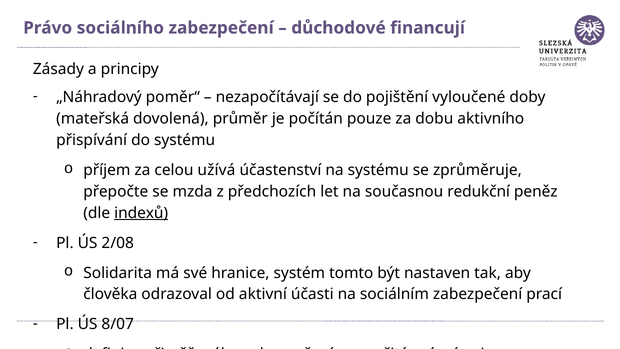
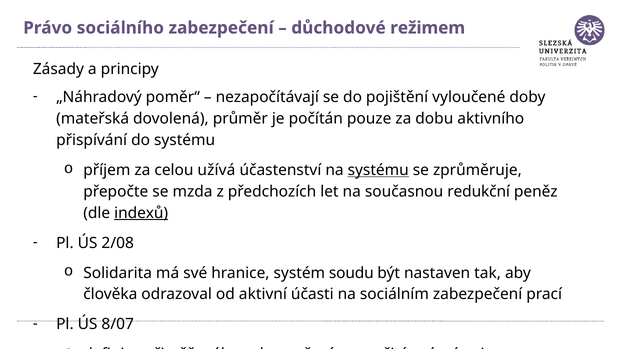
financují: financují -> režimem (428, 28)
systému underline: none -> present (378, 170)
tomto: tomto -> soudu (351, 273)
